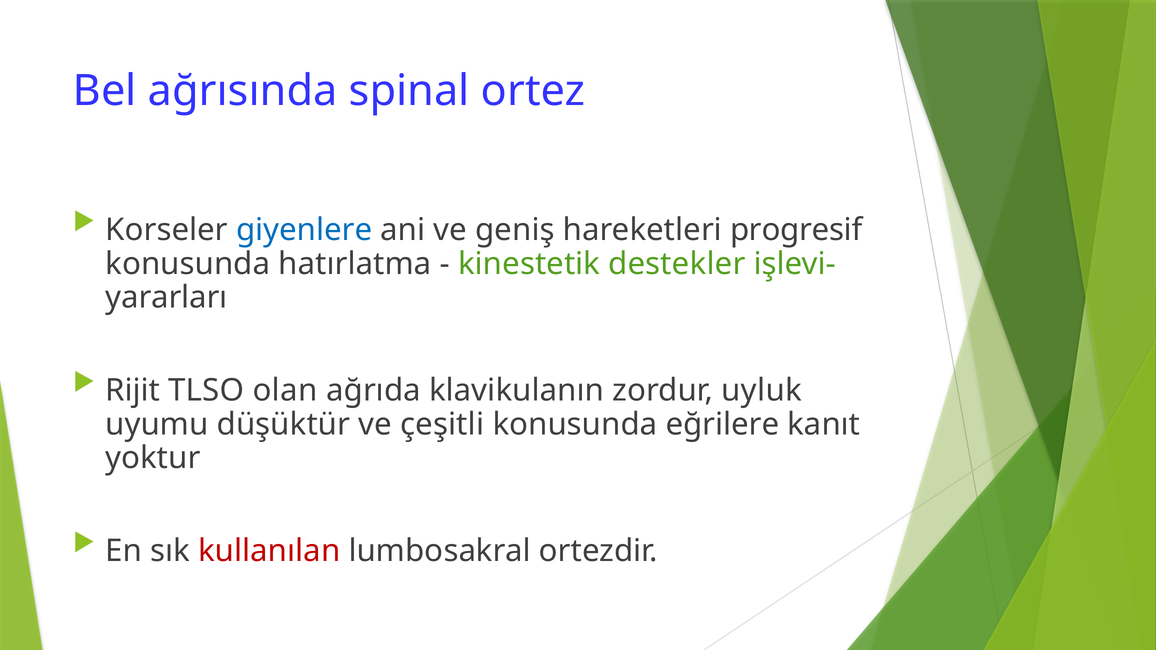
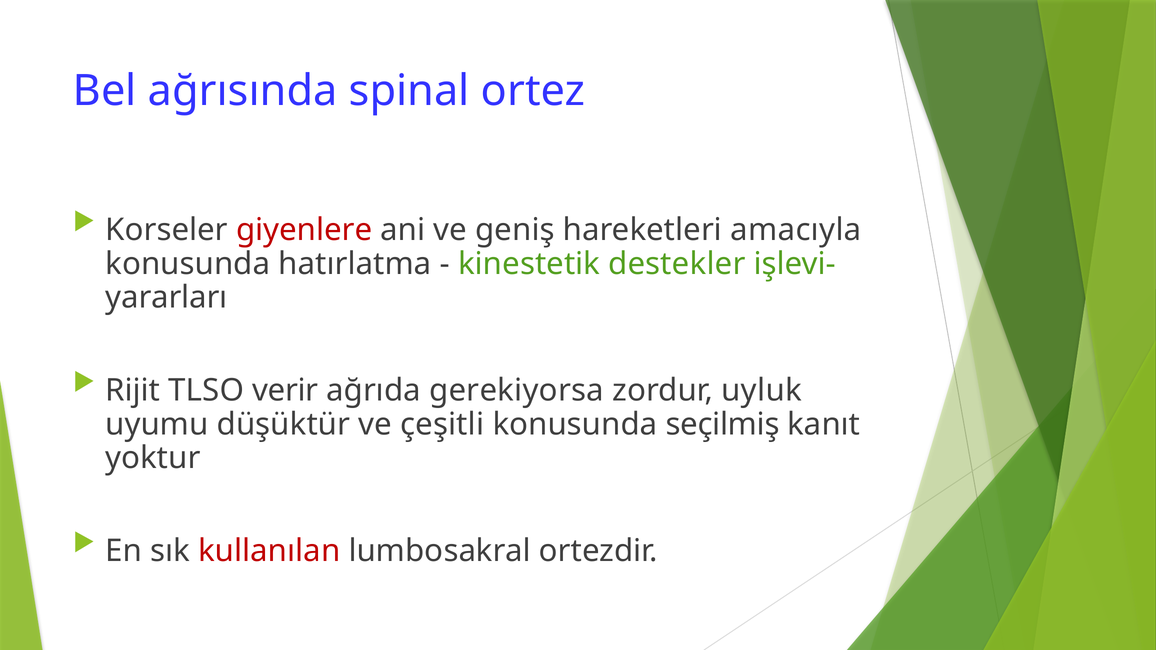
giyenlere colour: blue -> red (304, 230)
progresif: progresif -> amacıyla (796, 230)
olan: olan -> verir (285, 391)
klavikulanın: klavikulanın -> gerekiyorsa (516, 391)
eğrilere: eğrilere -> seçilmiş (723, 425)
